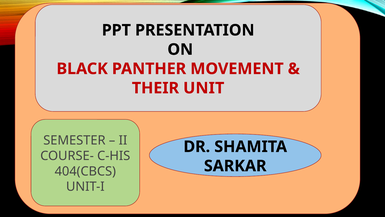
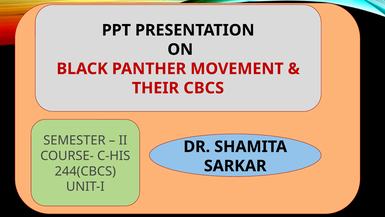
UNIT: UNIT -> CBCS (204, 88)
404(CBCS: 404(CBCS -> 244(CBCS (85, 171)
